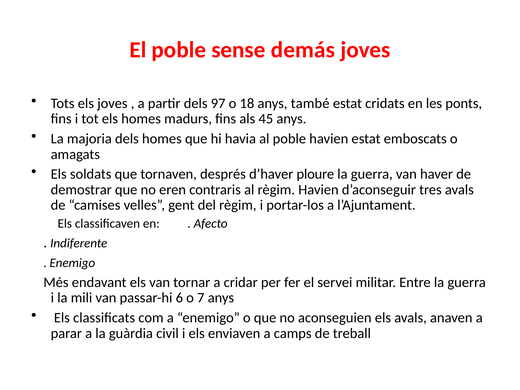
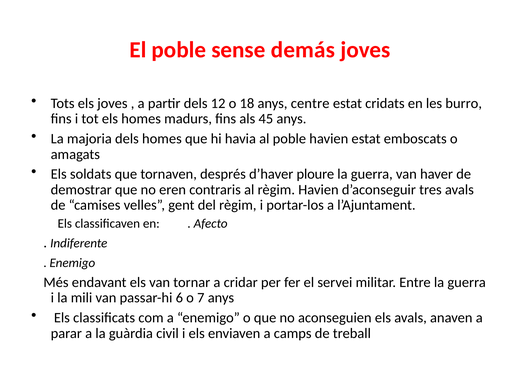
97: 97 -> 12 (218, 103)
també: també -> centre (310, 103)
ponts: ponts -> burro (464, 103)
